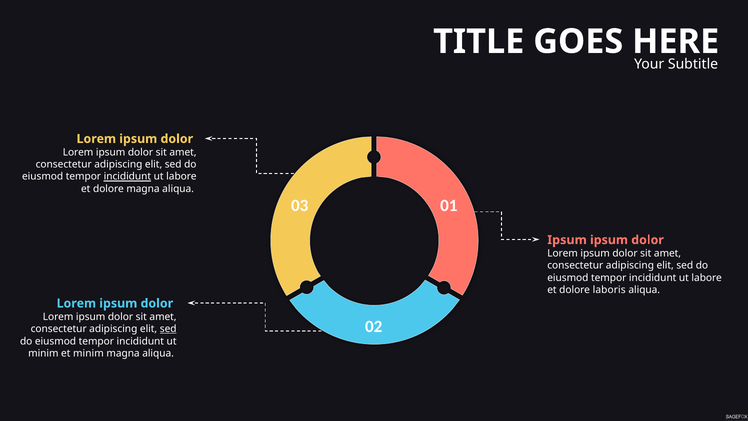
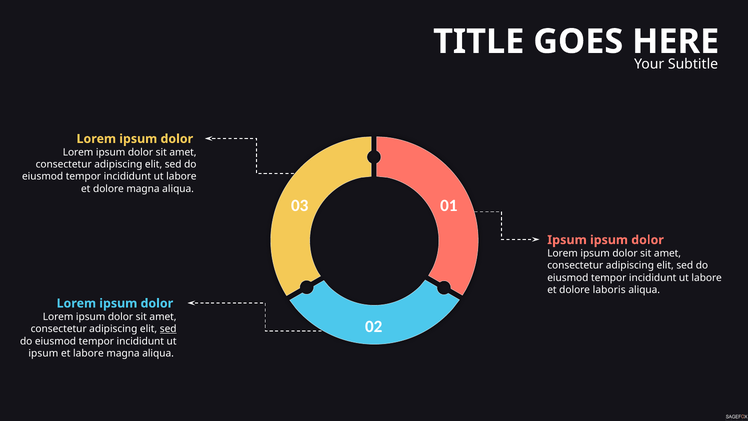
incididunt underline: present -> none (127, 177)
minim: minim -> ipsum (43, 353)
et minim: minim -> labore (88, 353)
